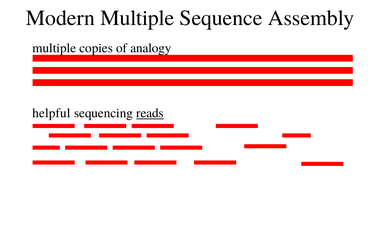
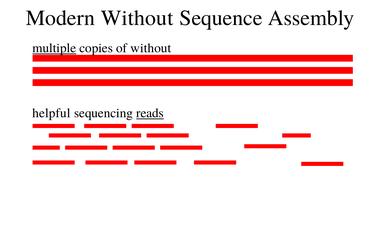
Modern Multiple: Multiple -> Without (137, 18)
multiple underline: none -> present (54, 48)
of analogy: analogy -> without (151, 48)
